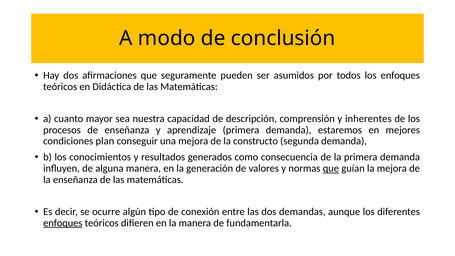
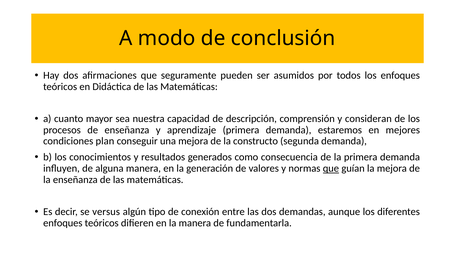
inherentes: inherentes -> consideran (368, 119)
ocurre: ocurre -> versus (106, 212)
enfoques underline: present -> none (63, 223)
